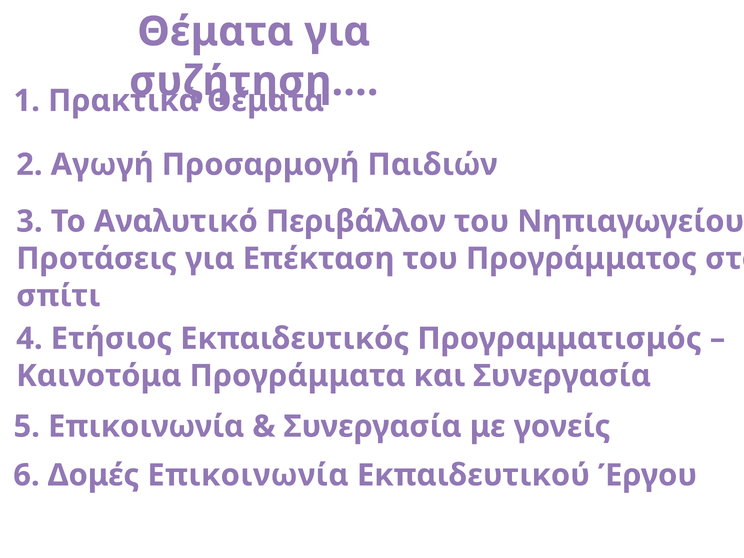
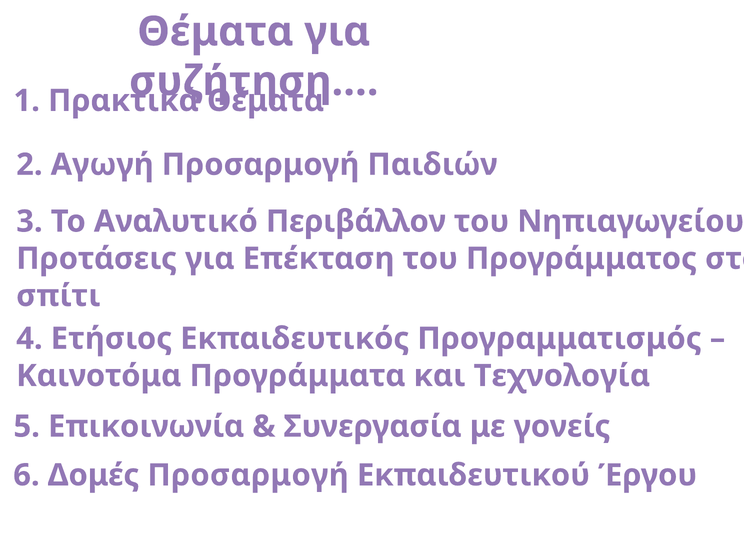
και Συνεργασία: Συνεργασία -> Τεχνολογία (562, 376)
Δομές Επικοινωνία: Επικοινωνία -> Προσαρμογή (248, 475)
